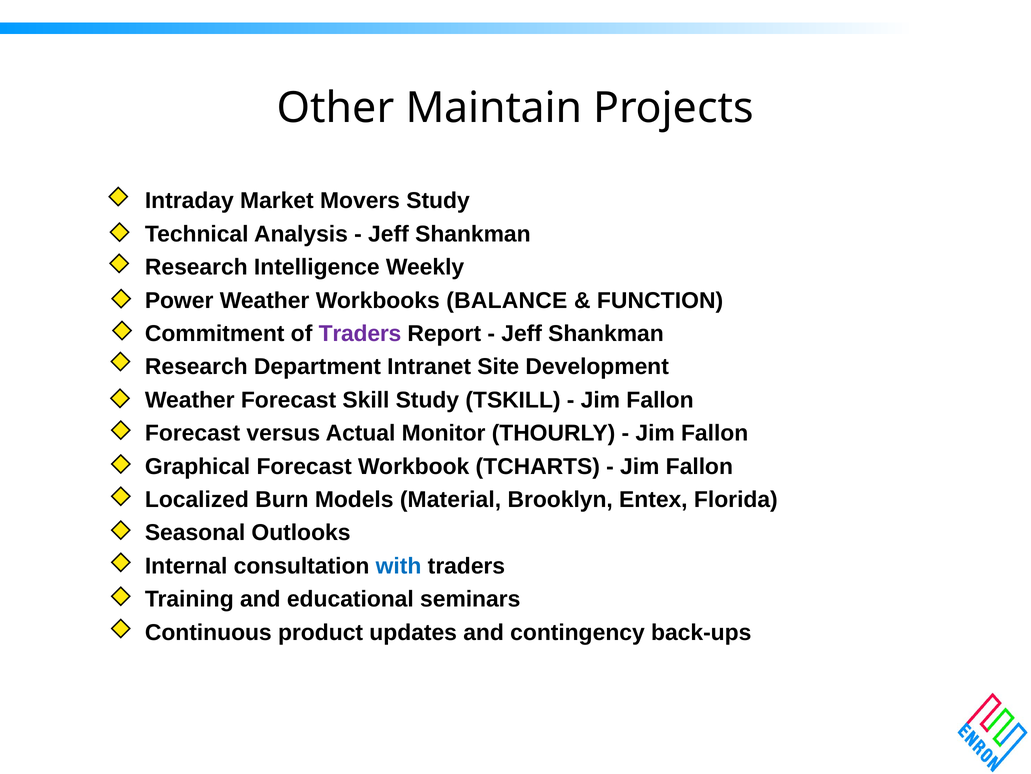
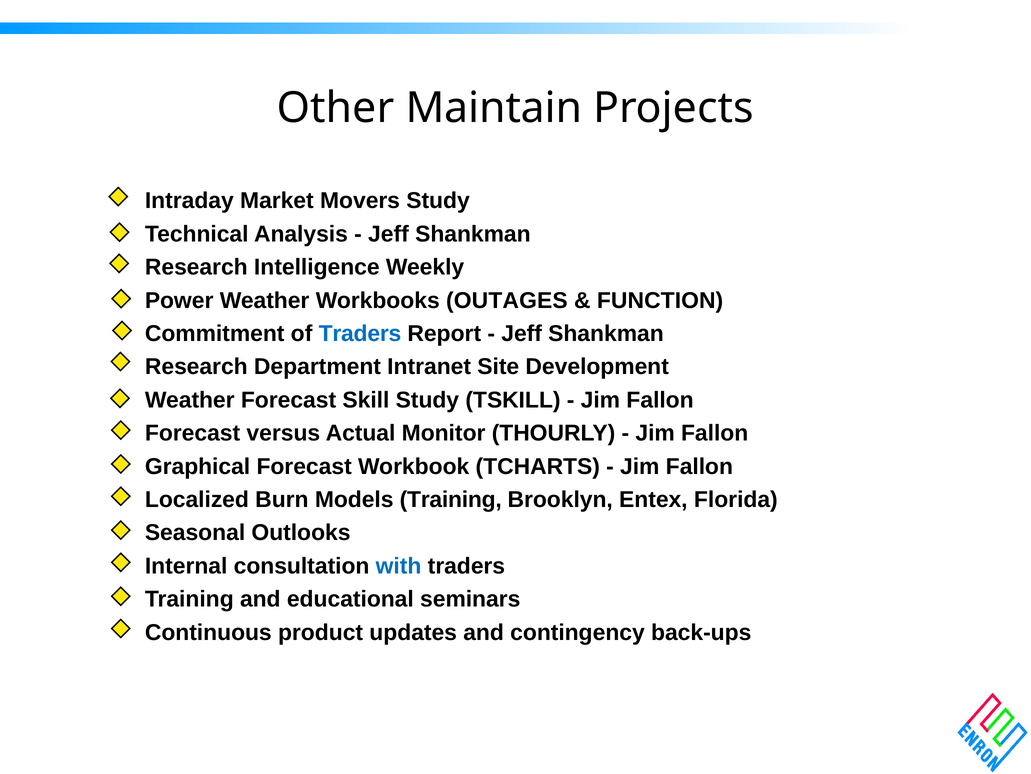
BALANCE: BALANCE -> OUTAGES (507, 300)
Traders colour: purple -> blue (360, 333)
Models Material: Material -> Training (451, 499)
